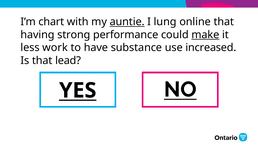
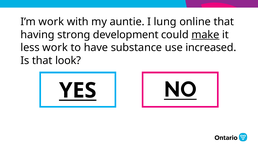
I’m chart: chart -> work (51, 22)
auntie underline: present -> none (127, 22)
performance: performance -> development (126, 35)
lead: lead -> look (68, 61)
